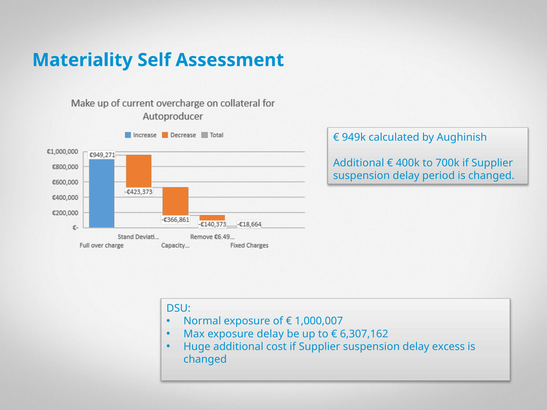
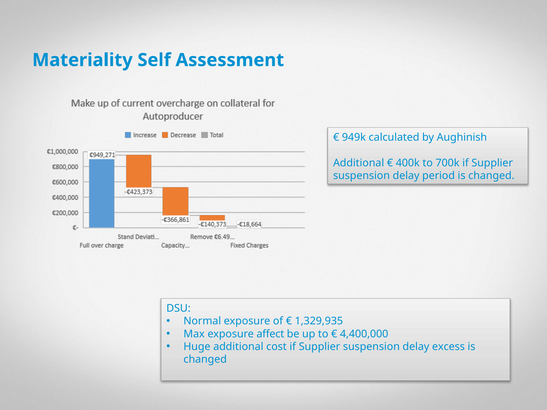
1,000,007: 1,000,007 -> 1,329,935 (319, 321)
exposure delay: delay -> affect (270, 334)
6,307,162: 6,307,162 -> 4,400,000 (364, 334)
